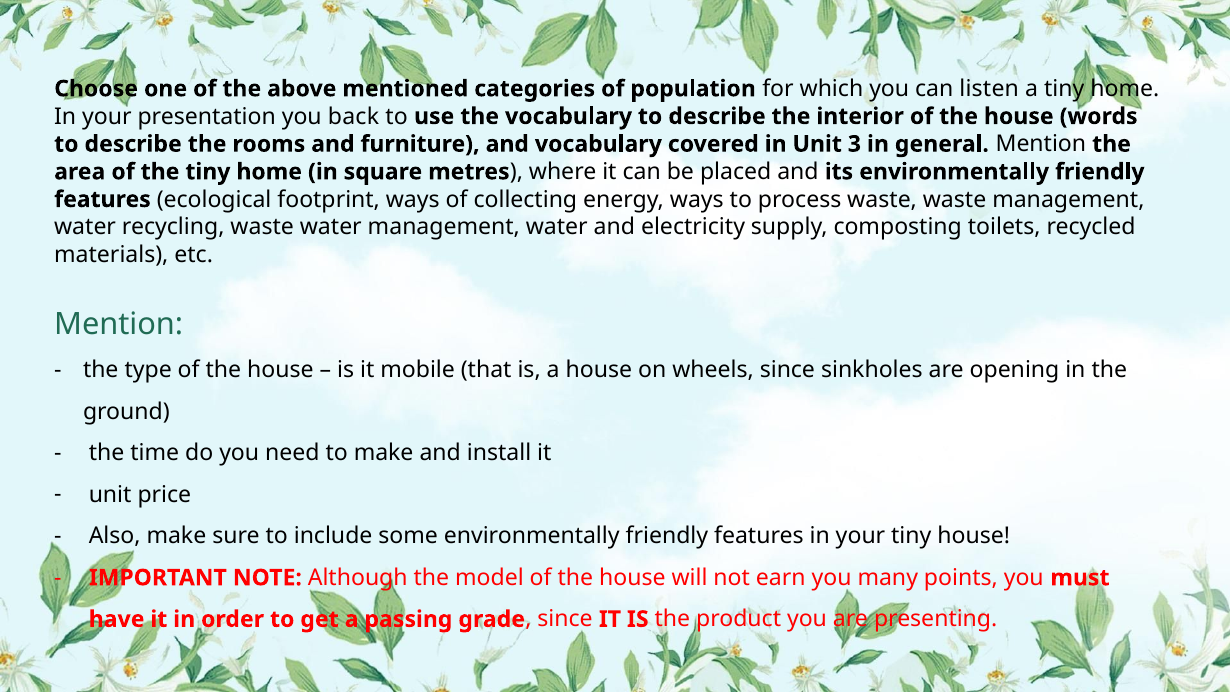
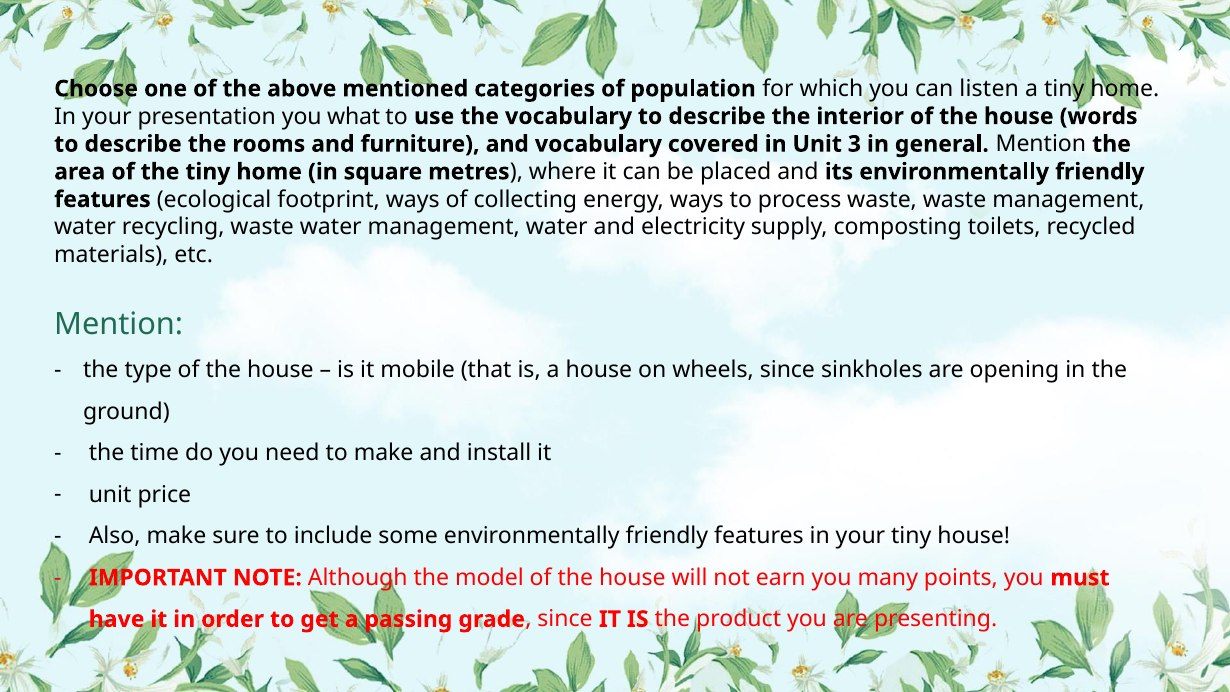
back: back -> what (354, 116)
